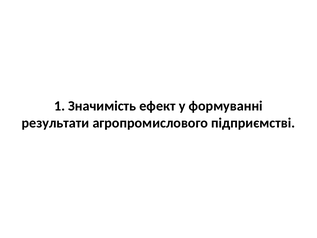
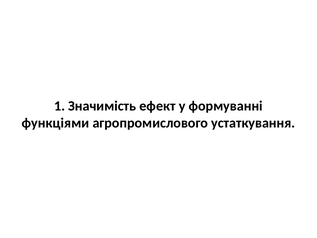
результати: результати -> функціями (55, 123)
підприємстві: підприємстві -> устаткування (253, 123)
